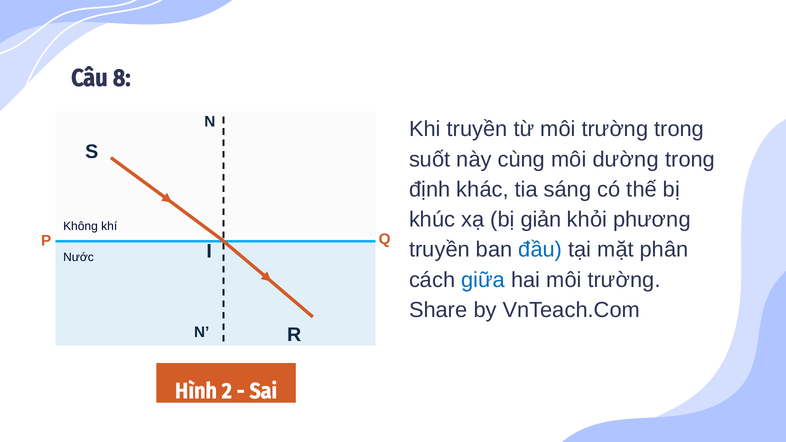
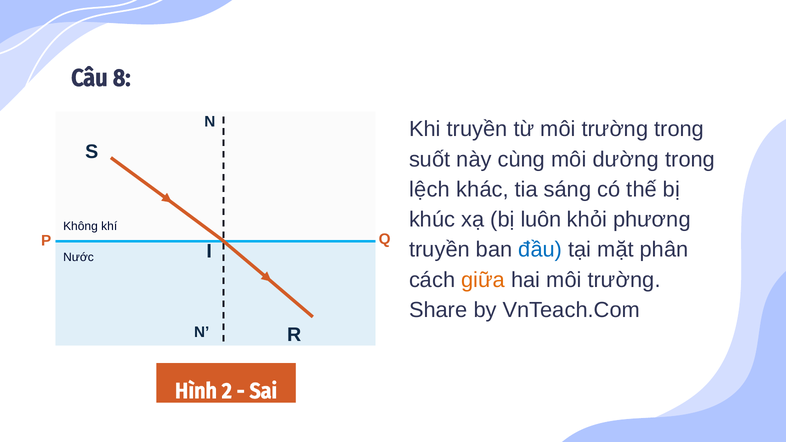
định: định -> lệch (430, 190)
giản: giản -> luôn (541, 220)
giữa colour: blue -> orange (483, 280)
